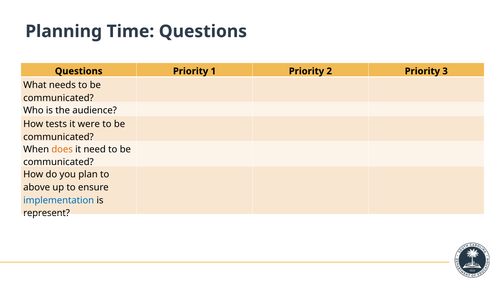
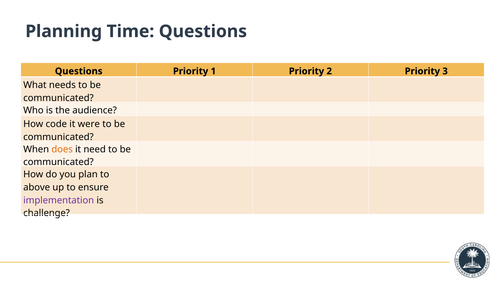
tests: tests -> code (56, 124)
implementation colour: blue -> purple (59, 200)
represent: represent -> challenge (47, 213)
